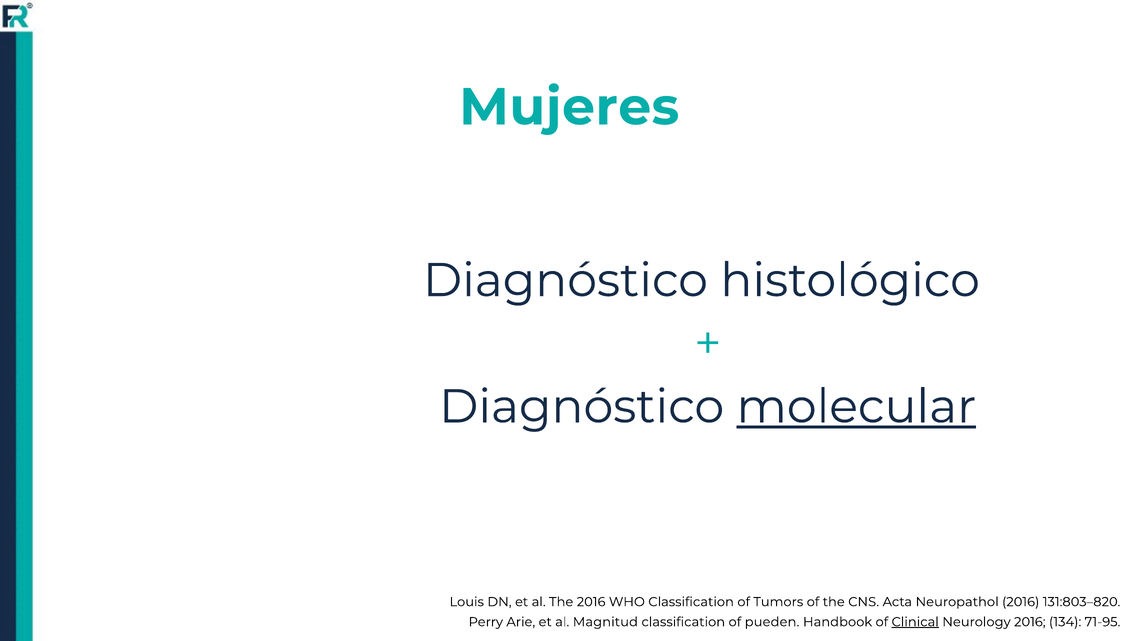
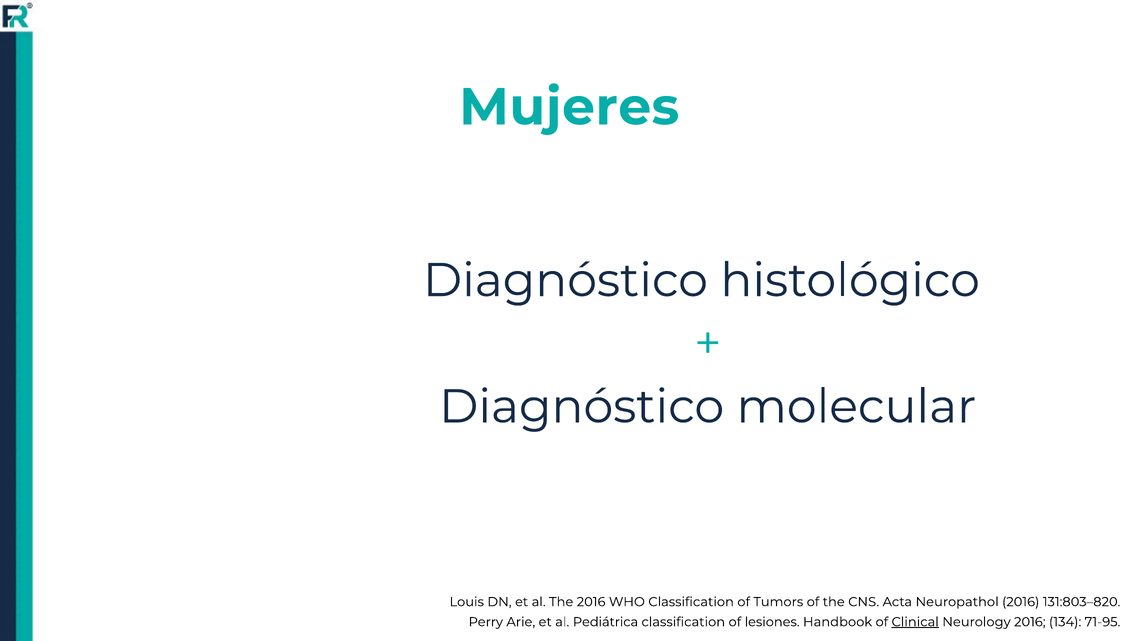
molecular underline: present -> none (856, 407)
Magnitud: Magnitud -> Pediátrica (605, 622)
pueden: pueden -> lesiones (772, 622)
